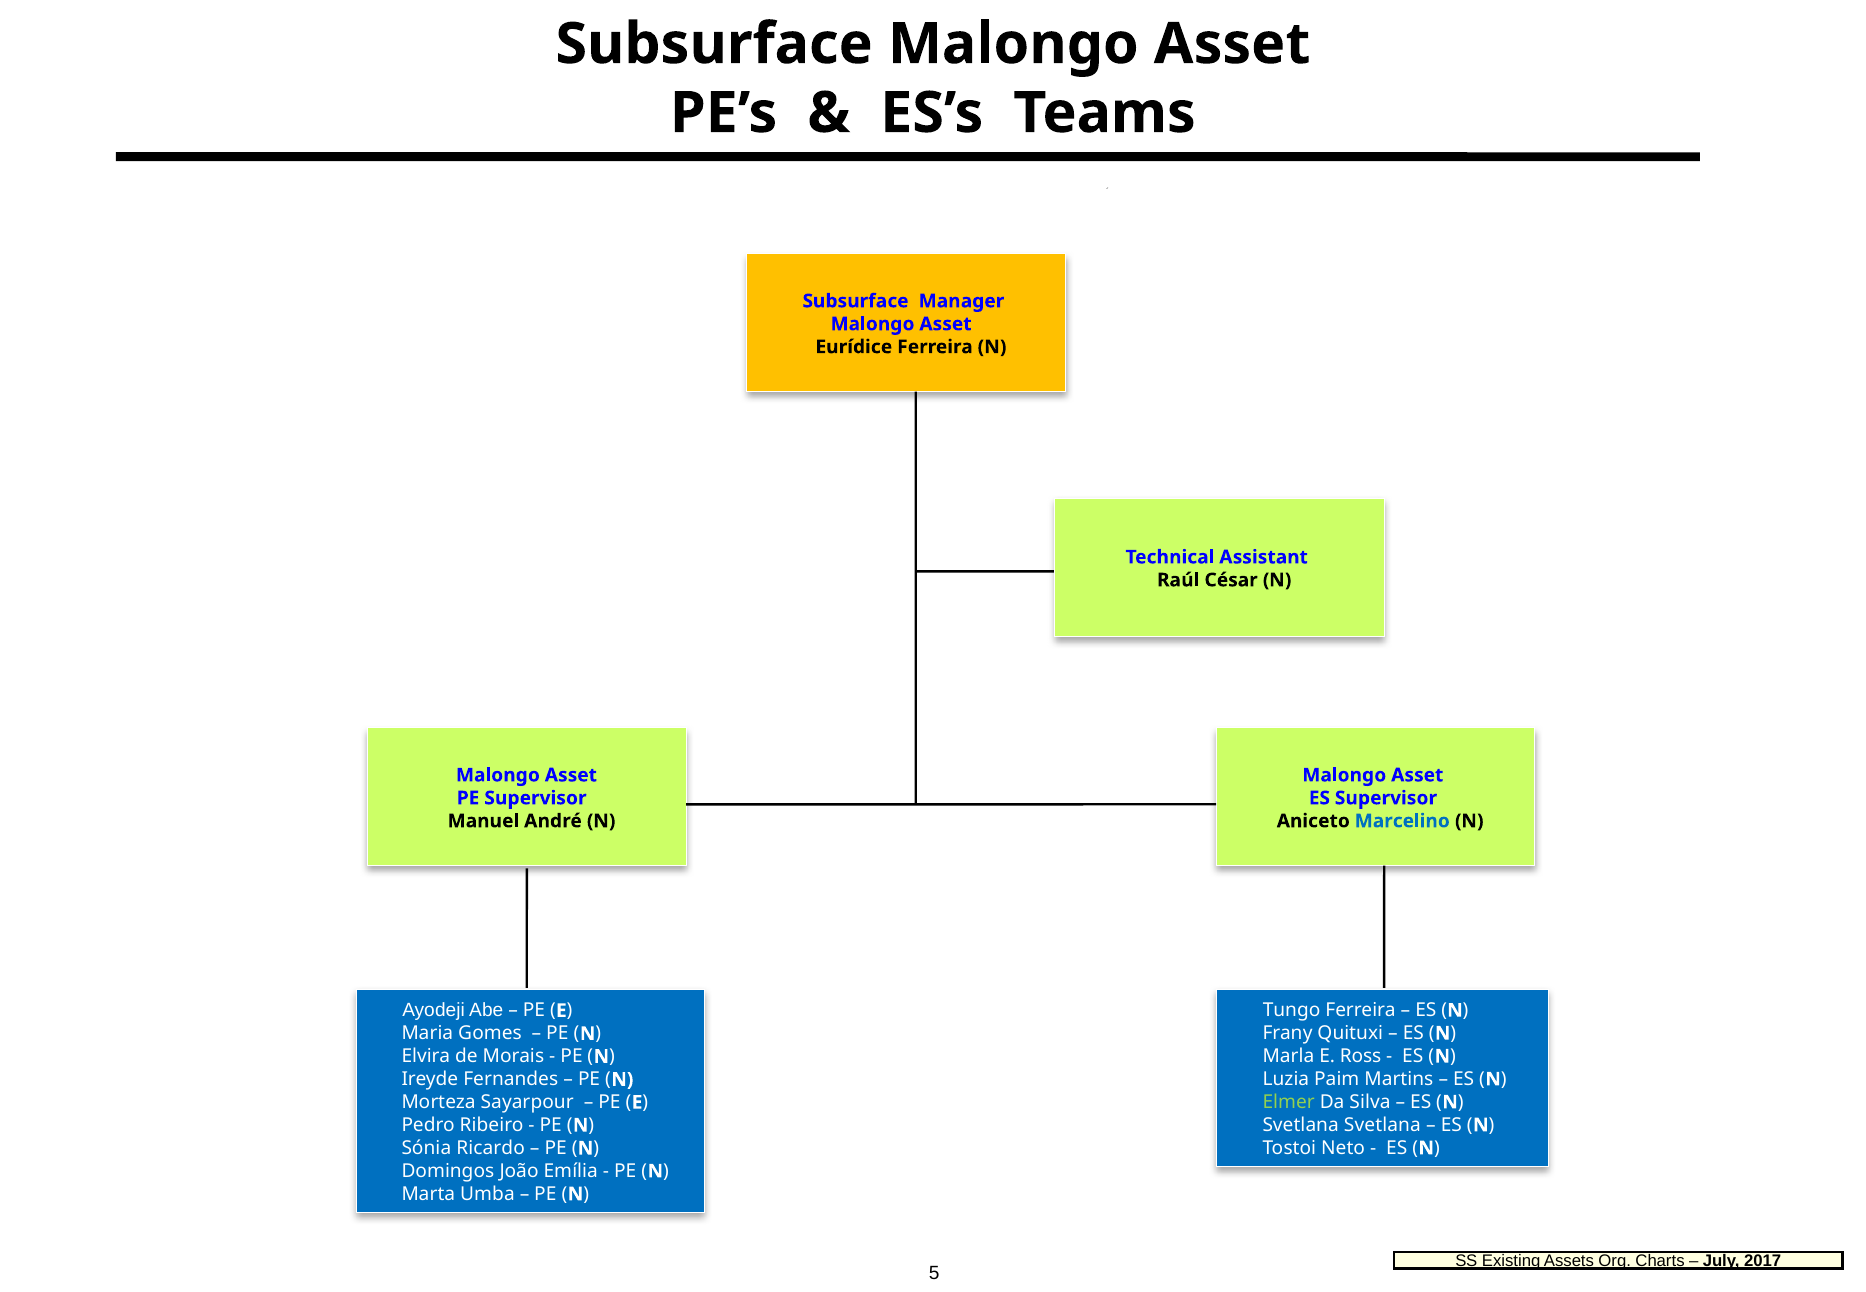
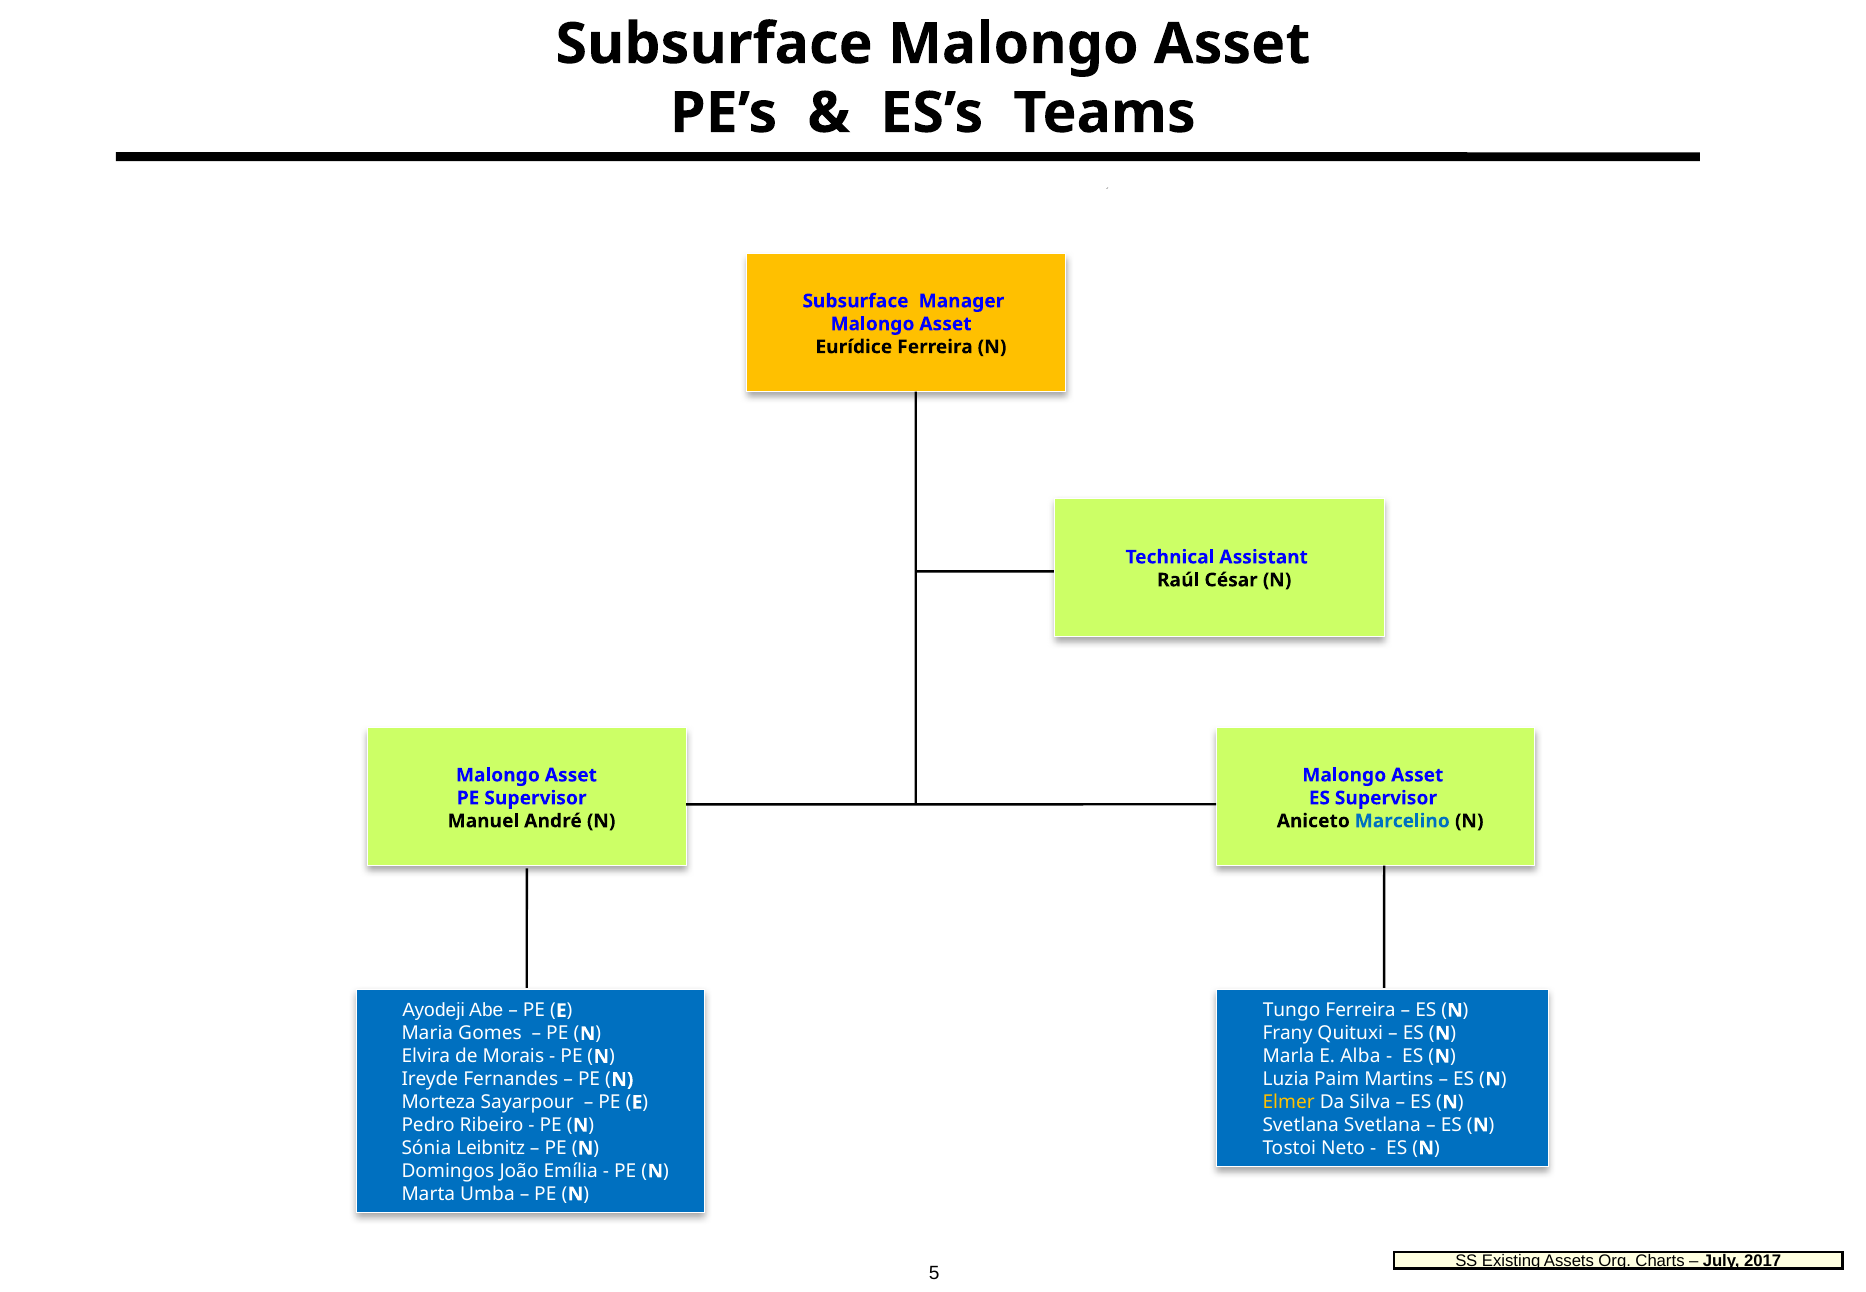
Ross: Ross -> Alba (1360, 1056)
Elmer colour: light green -> yellow (1289, 1102)
Ricardo: Ricardo -> Leibnitz (491, 1148)
